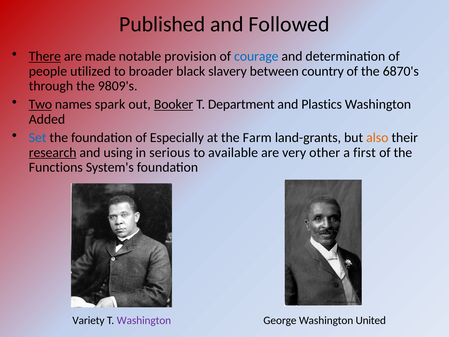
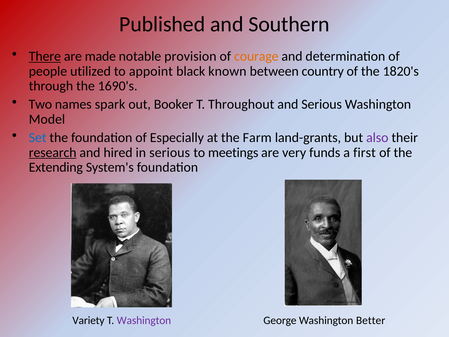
Followed: Followed -> Southern (289, 24)
courage colour: blue -> orange (256, 56)
broader: broader -> appoint (151, 71)
slavery: slavery -> known (227, 71)
6870's: 6870's -> 1820's (401, 71)
9809's: 9809's -> 1690's (118, 86)
Two underline: present -> none (40, 104)
Booker underline: present -> none (174, 104)
Department: Department -> Throughout (241, 104)
and Plastics: Plastics -> Serious (322, 104)
Added: Added -> Model (47, 119)
also colour: orange -> purple (377, 138)
using: using -> hired (118, 152)
available: available -> meetings (233, 152)
other: other -> funds (325, 152)
Functions: Functions -> Extending (56, 167)
United: United -> Better (371, 320)
